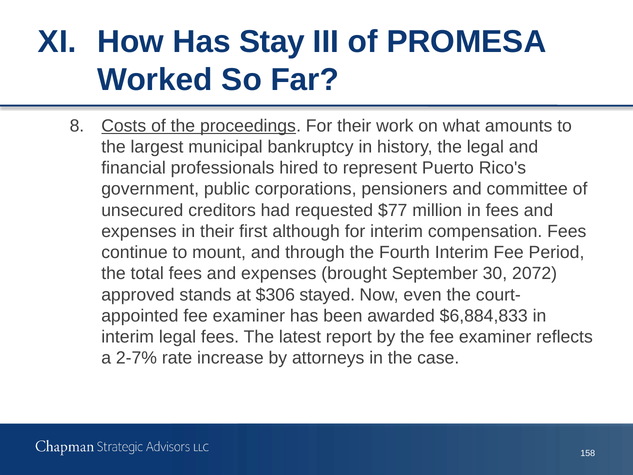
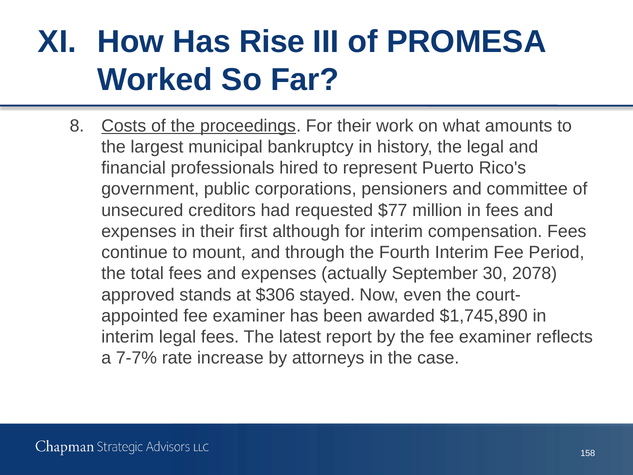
Stay: Stay -> Rise (272, 42)
brought: brought -> actually (354, 273)
2072: 2072 -> 2078 (535, 273)
$6,884,833: $6,884,833 -> $1,745,890 (484, 316)
2-7%: 2-7% -> 7-7% (136, 358)
